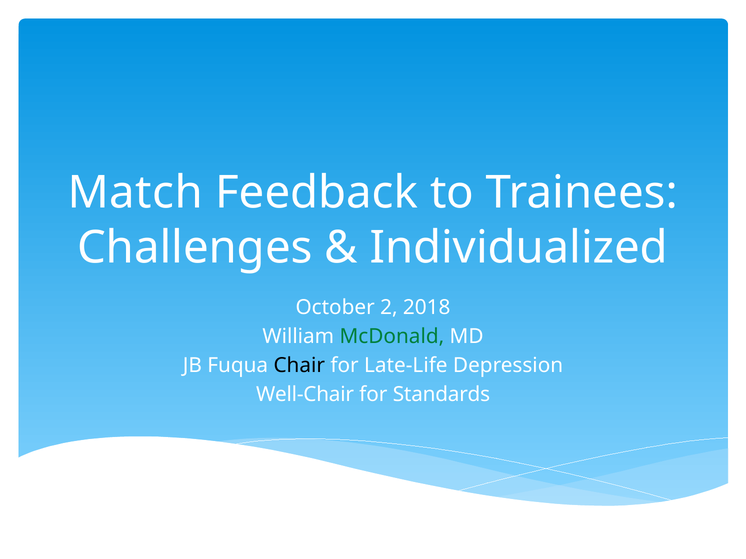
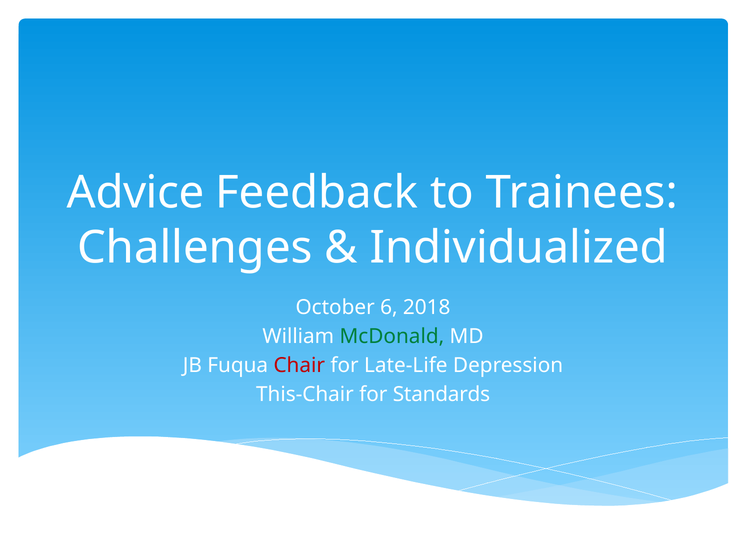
Match: Match -> Advice (136, 193)
2: 2 -> 6 (389, 308)
Chair colour: black -> red (299, 366)
Well-Chair: Well-Chair -> This-Chair (305, 395)
